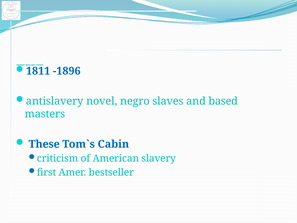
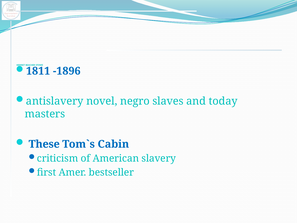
based: based -> today (223, 101)
